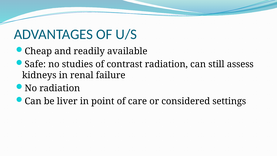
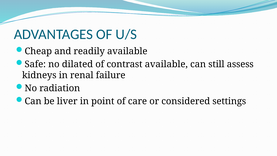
studies: studies -> dilated (77, 64)
contrast radiation: radiation -> available (166, 64)
